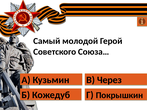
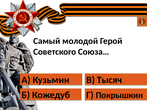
Через: Через -> Тысяч (109, 80)
